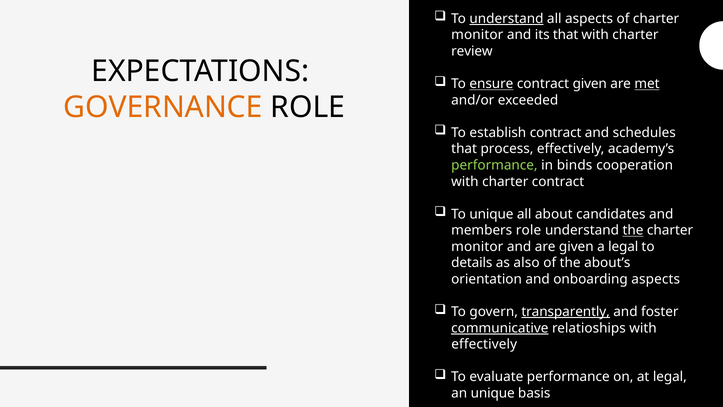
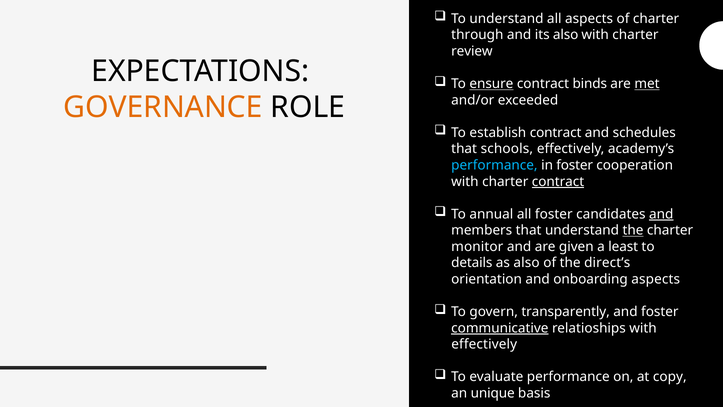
understand underline: present -> none (506, 19)
monitor: monitor -> through (477, 35)
its that: that -> also (566, 35)
contract given: given -> binds (590, 84)
process: process -> schools (507, 149)
performance colour: light green -> light blue (494, 165)
in binds: binds -> foster (575, 165)
contract underline: none -> present (558, 181)
To unique: unique -> annual (491, 214)
all about: about -> foster (554, 214)
and underline: none -> present (661, 214)
members role: role -> that (529, 230)
a legal: legal -> least (623, 246)
about’s: about’s -> direct’s (607, 263)
transparently underline: present -> none (566, 312)
at legal: legal -> copy (670, 377)
